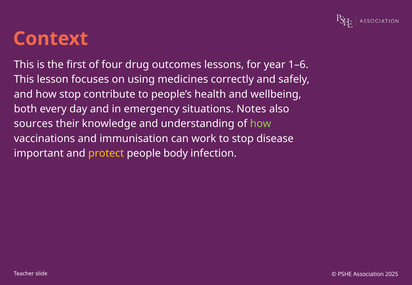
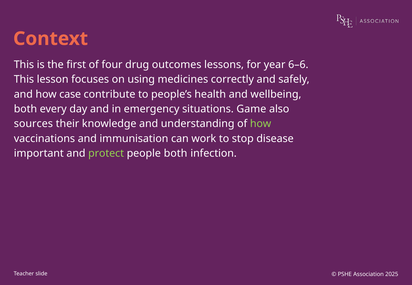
1–6: 1–6 -> 6–6 (298, 65)
how stop: stop -> case (70, 94)
Notes: Notes -> Game (251, 109)
protect colour: yellow -> light green (106, 154)
people body: body -> both (176, 154)
